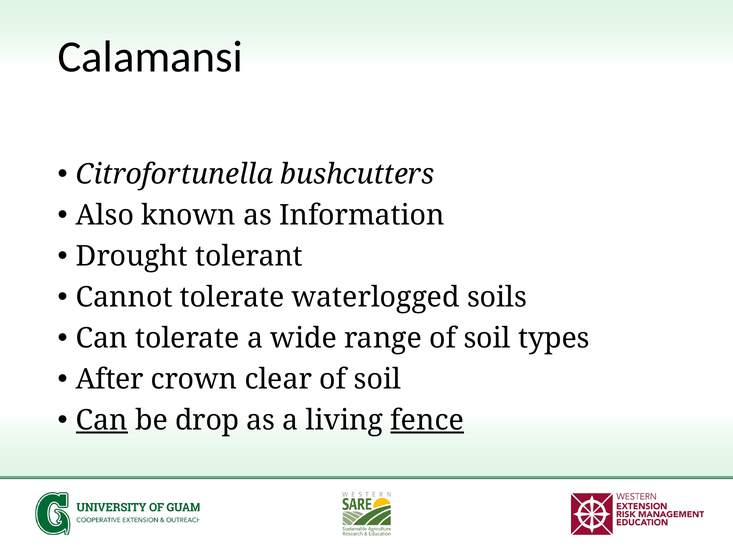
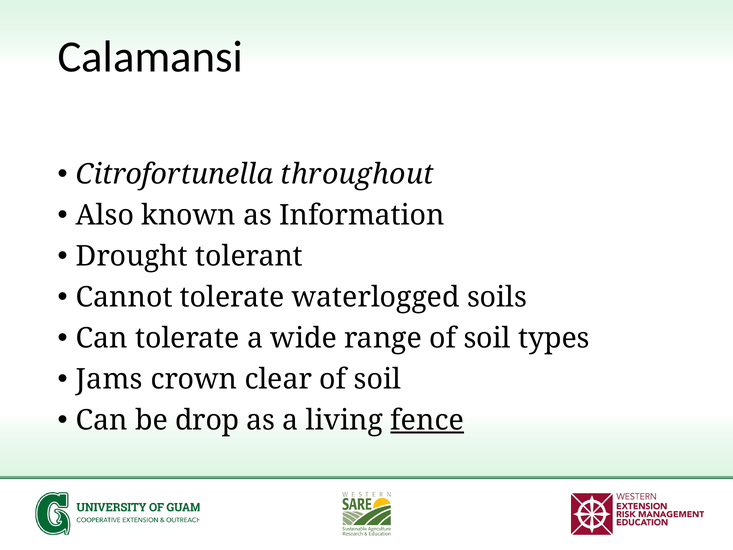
bushcutters: bushcutters -> throughout (357, 174)
After: After -> Jams (109, 379)
Can underline: present -> none (102, 420)
